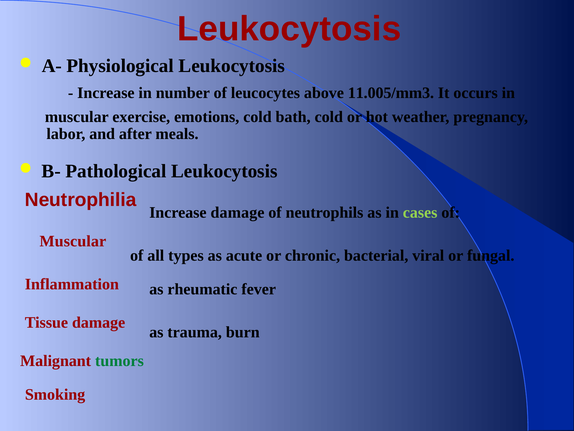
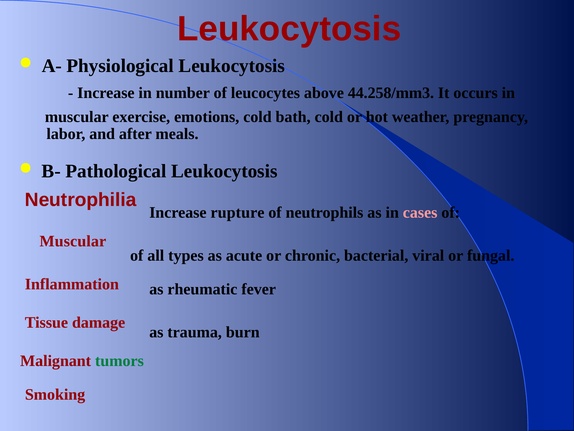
11.005/mm3: 11.005/mm3 -> 44.258/mm3 (391, 93)
Increase damage: damage -> rupture (237, 212)
cases colour: light green -> pink (420, 212)
